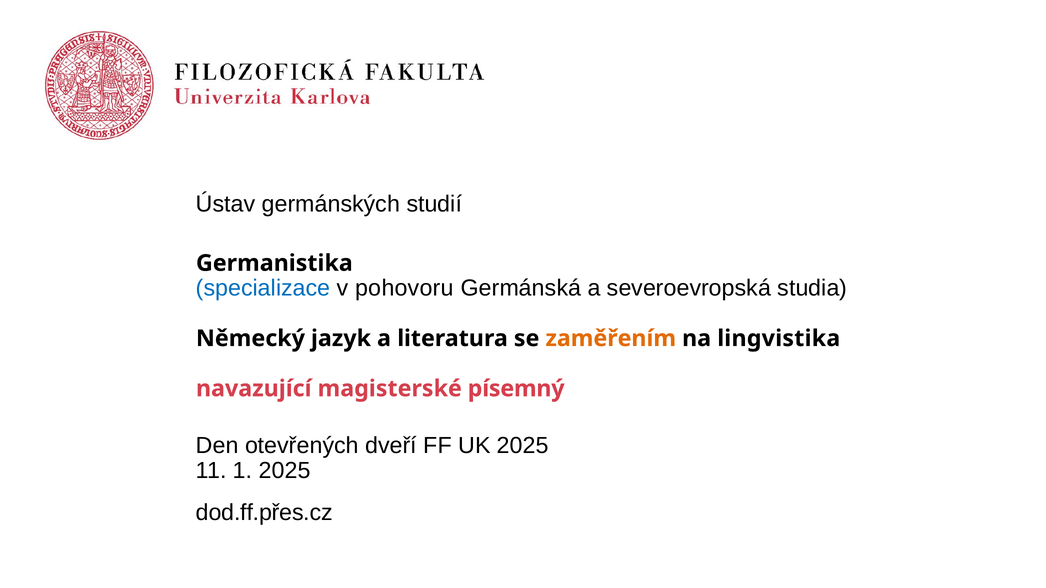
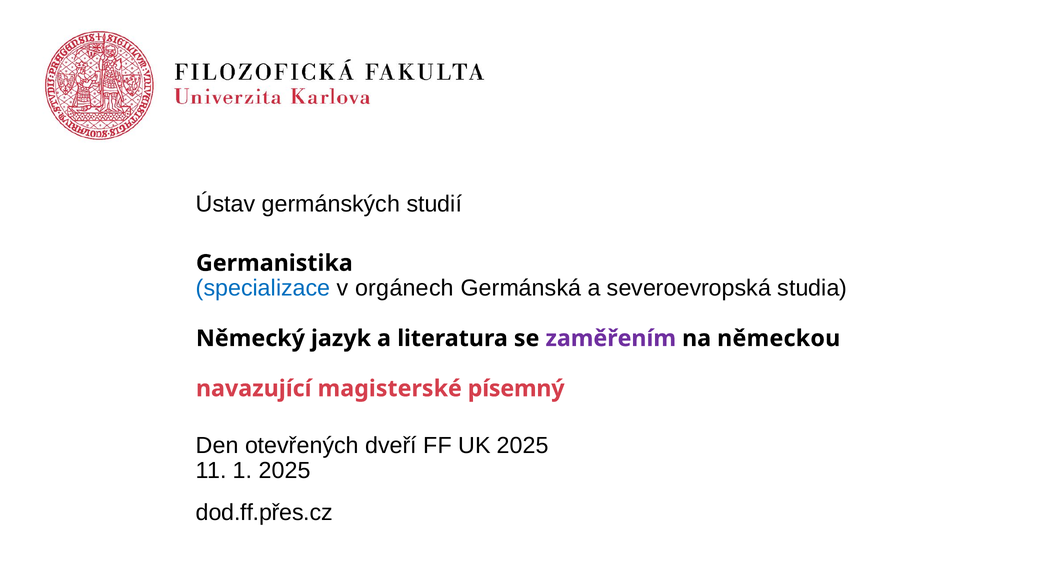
pohovoru: pohovoru -> orgánech (405, 288)
zaměřením colour: orange -> purple (611, 339)
lingvistika: lingvistika -> německou (779, 339)
